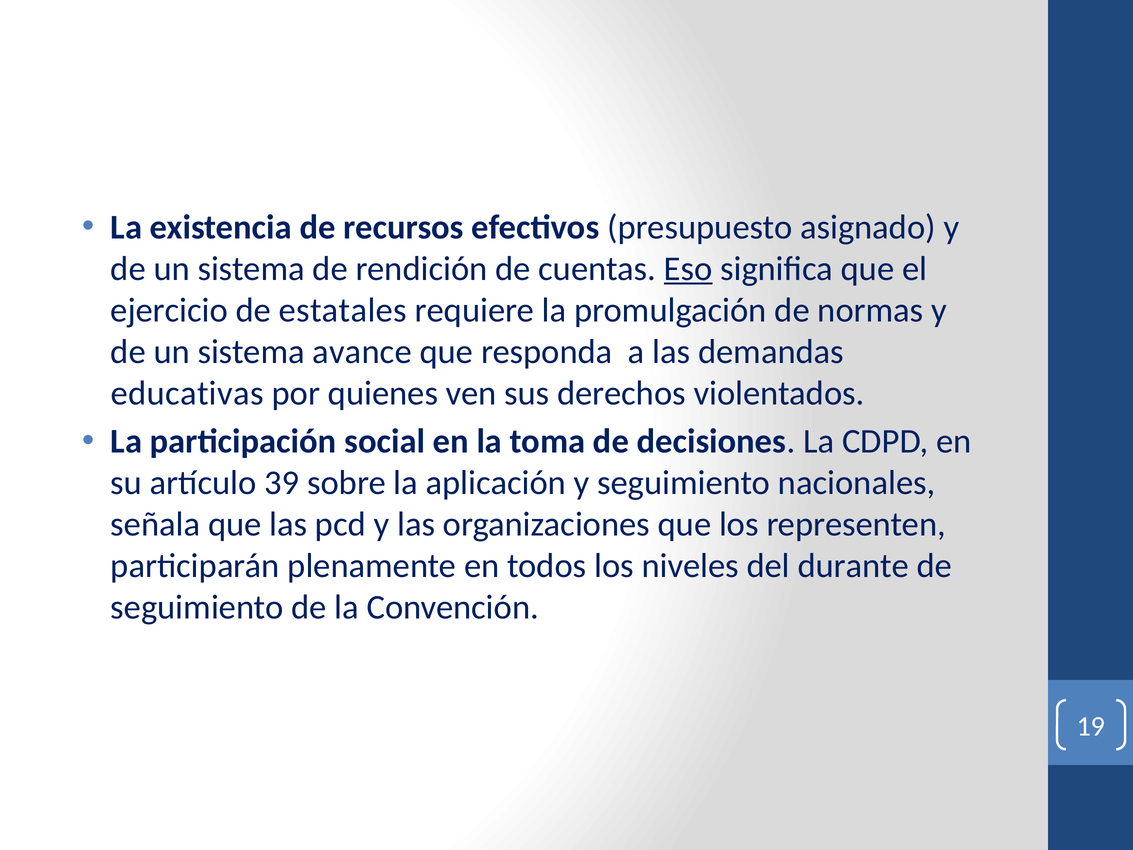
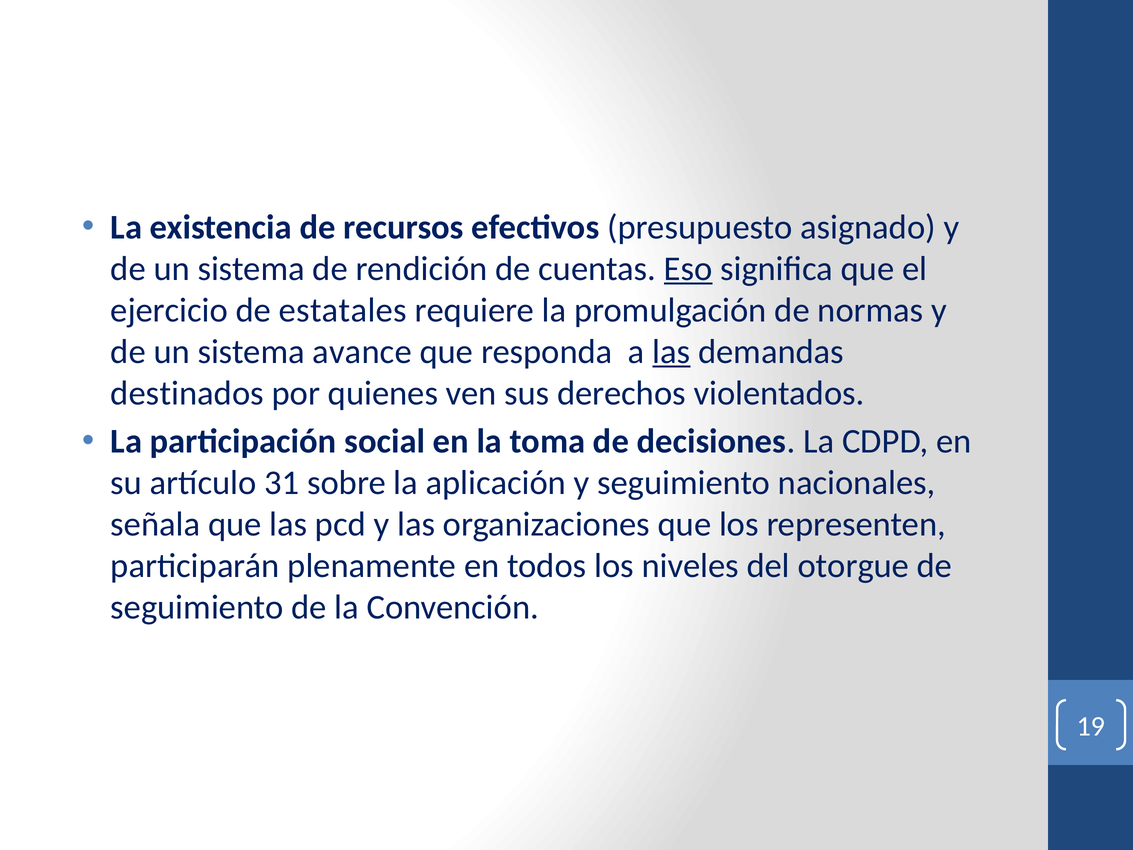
las underline: none -> present (671, 352)
educativas: educativas -> destinados (187, 393)
39: 39 -> 31 (282, 483)
durante: durante -> otorgue (853, 566)
